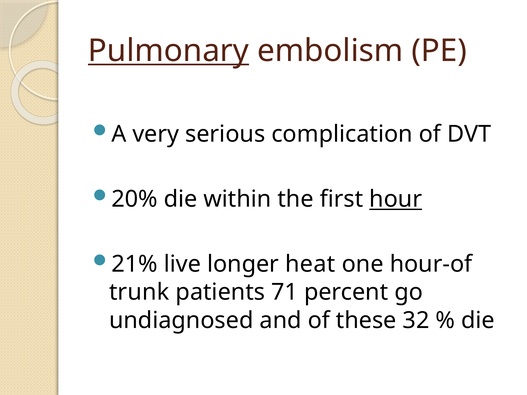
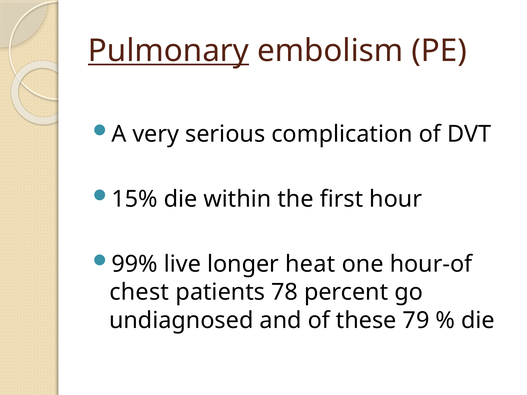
20%: 20% -> 15% (134, 199)
hour underline: present -> none (396, 199)
21%: 21% -> 99% (134, 264)
trunk: trunk -> chest (139, 292)
71: 71 -> 78 (285, 292)
32: 32 -> 79 (416, 321)
